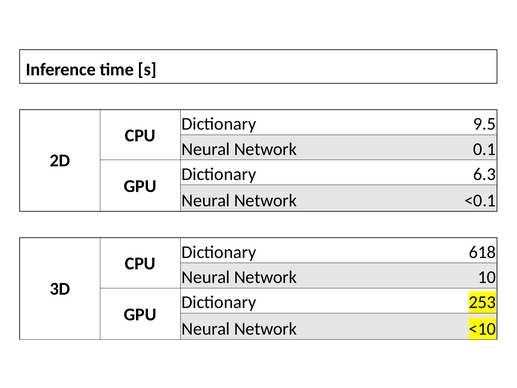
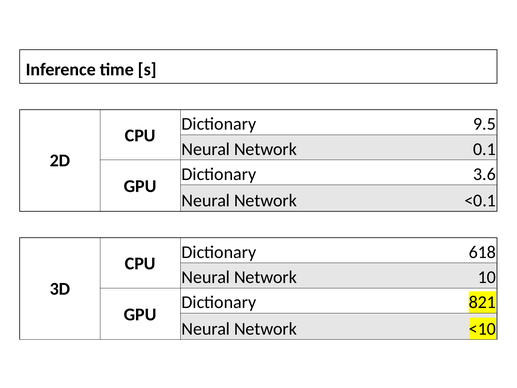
6.3: 6.3 -> 3.6 (485, 174)
253: 253 -> 821 (482, 302)
